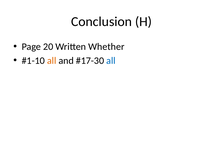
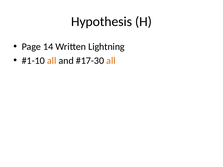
Conclusion: Conclusion -> Hypothesis (102, 22)
20: 20 -> 14 (48, 47)
Whether: Whether -> Lightning (106, 47)
all colour: blue -> orange (111, 61)
